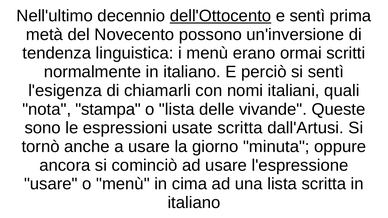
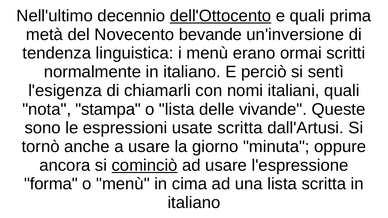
e sentì: sentì -> quali (307, 16)
possono: possono -> bevande (210, 35)
cominciò underline: none -> present (145, 165)
usare: usare -> forma (51, 184)
